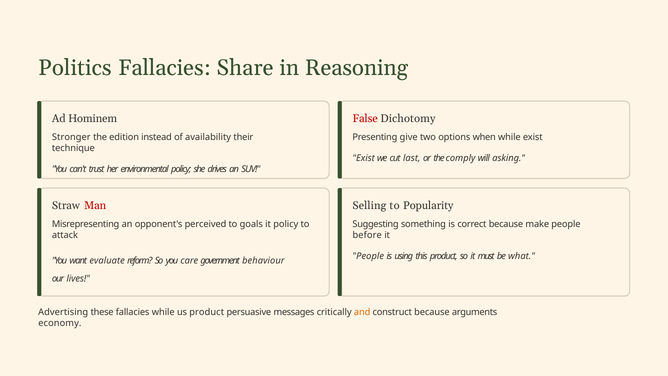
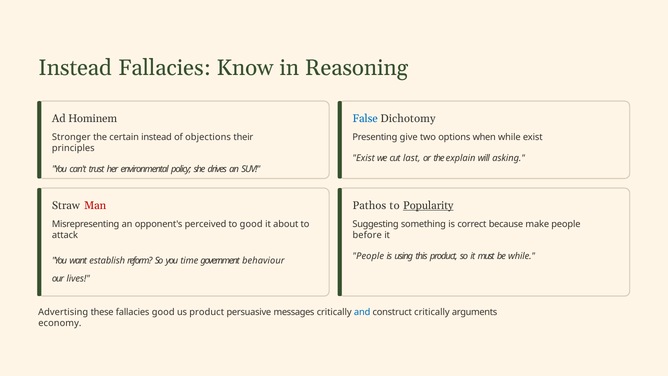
Politics: Politics -> Instead (75, 68)
Share: Share -> Know (245, 68)
False colour: red -> blue (365, 118)
edition: edition -> certain (124, 137)
availability: availability -> objections (208, 137)
technique: technique -> principles (73, 148)
comply: comply -> explain (461, 158)
Selling: Selling -> Pathos (369, 205)
Popularity underline: none -> present (428, 205)
to goals: goals -> good (251, 224)
it policy: policy -> about (286, 224)
be what: what -> while (522, 256)
evaluate: evaluate -> establish (107, 260)
care: care -> time (189, 260)
fallacies while: while -> good (163, 312)
and colour: orange -> blue (362, 312)
construct because: because -> critically (432, 312)
